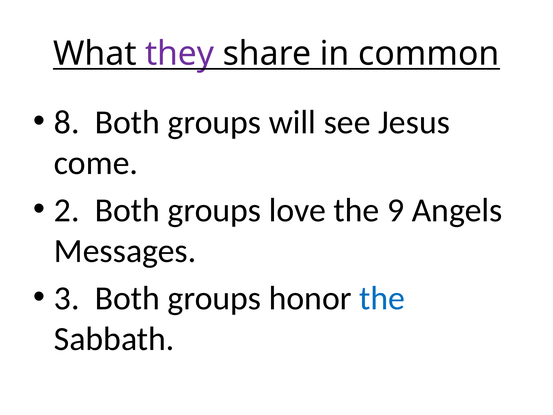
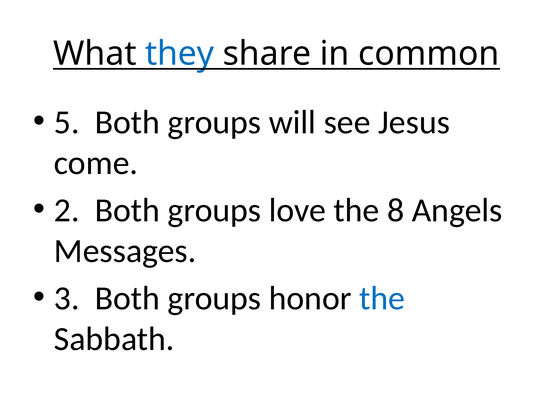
they colour: purple -> blue (180, 54)
8: 8 -> 5 (67, 122)
9: 9 -> 8 (396, 210)
